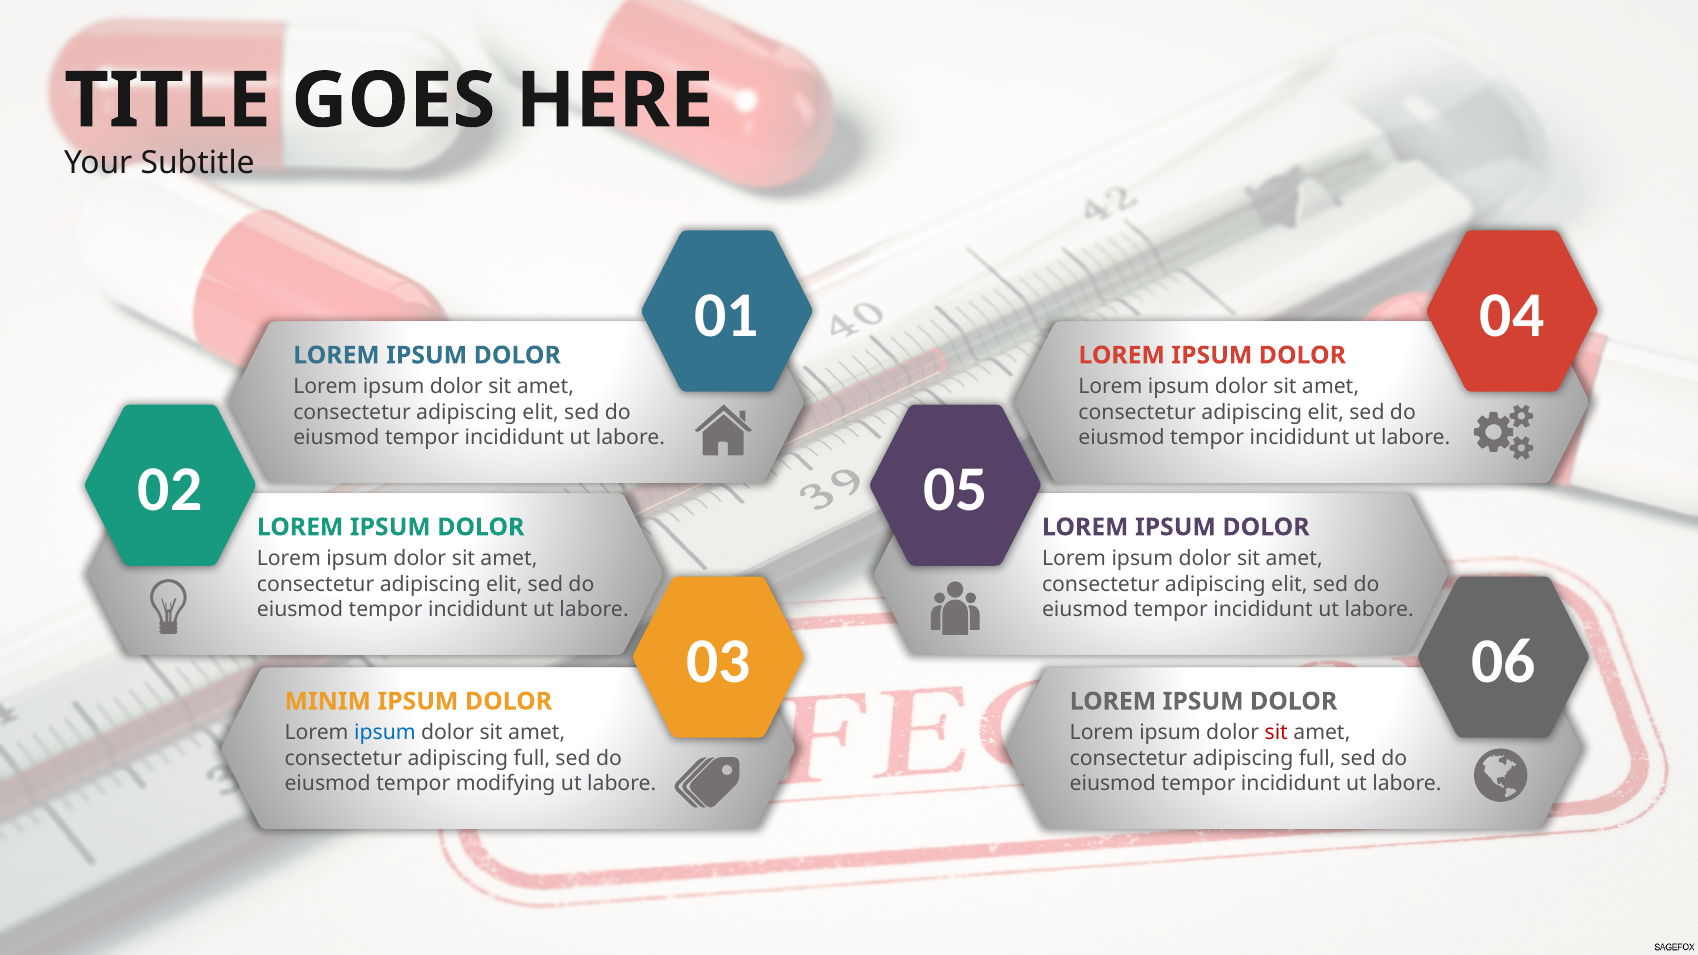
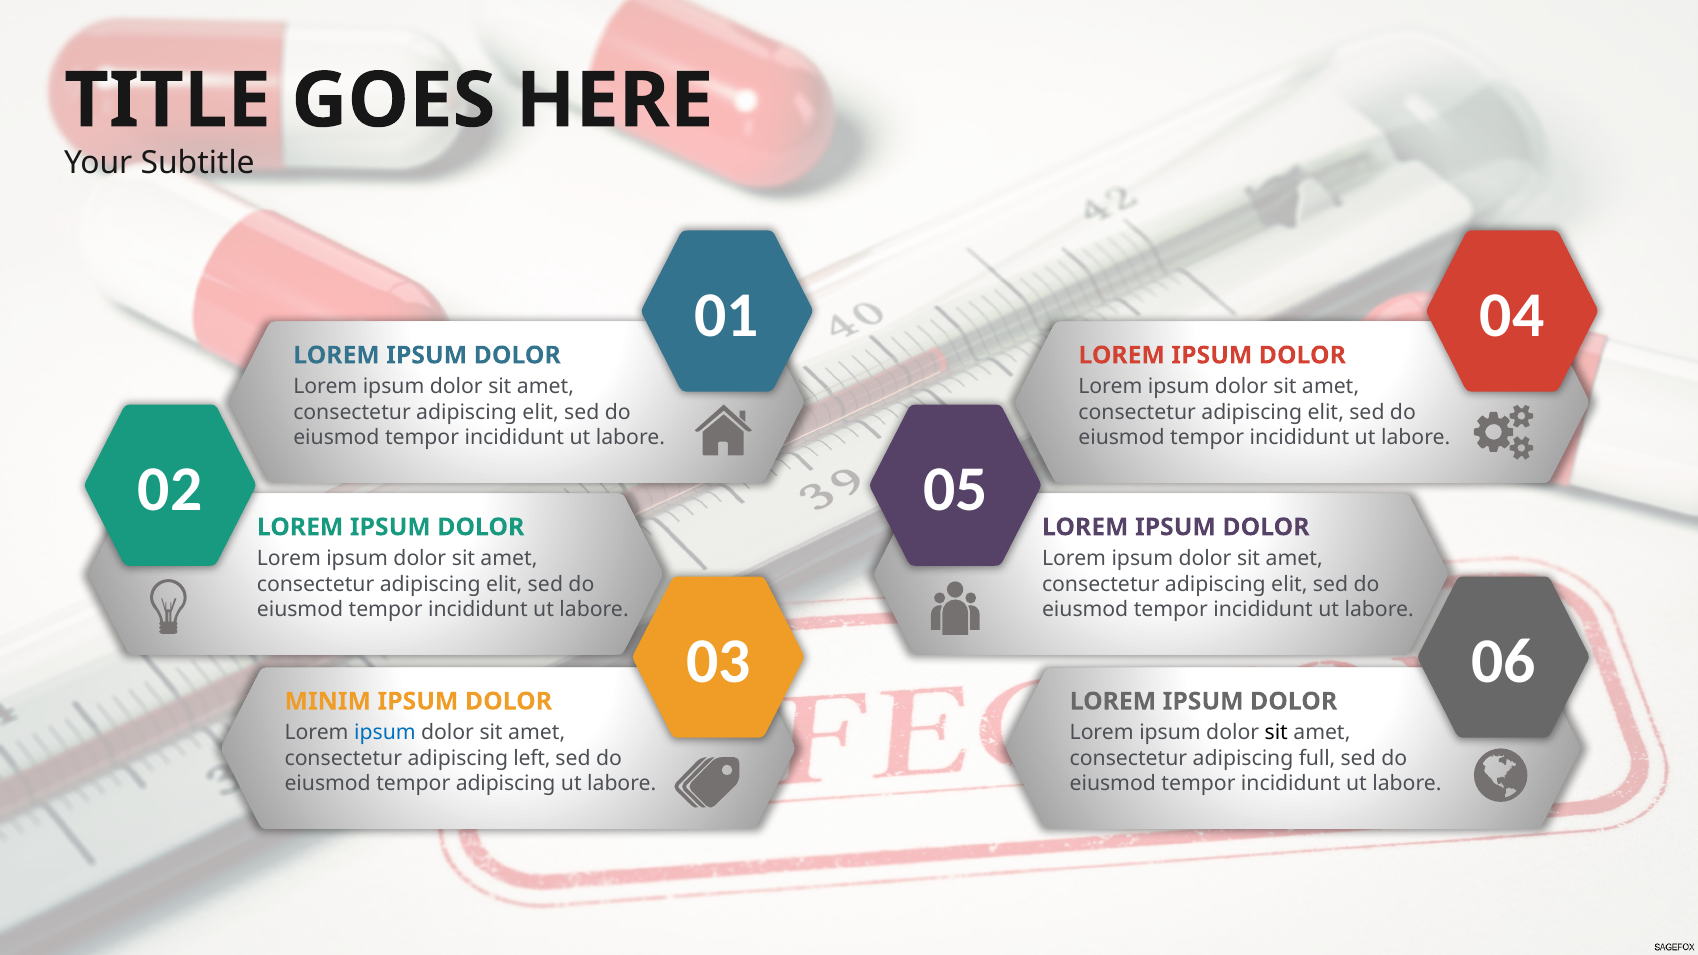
sit colour: red -> black (1276, 733)
full: full -> left (532, 758)
tempor modifying: modifying -> adipiscing (506, 784)
